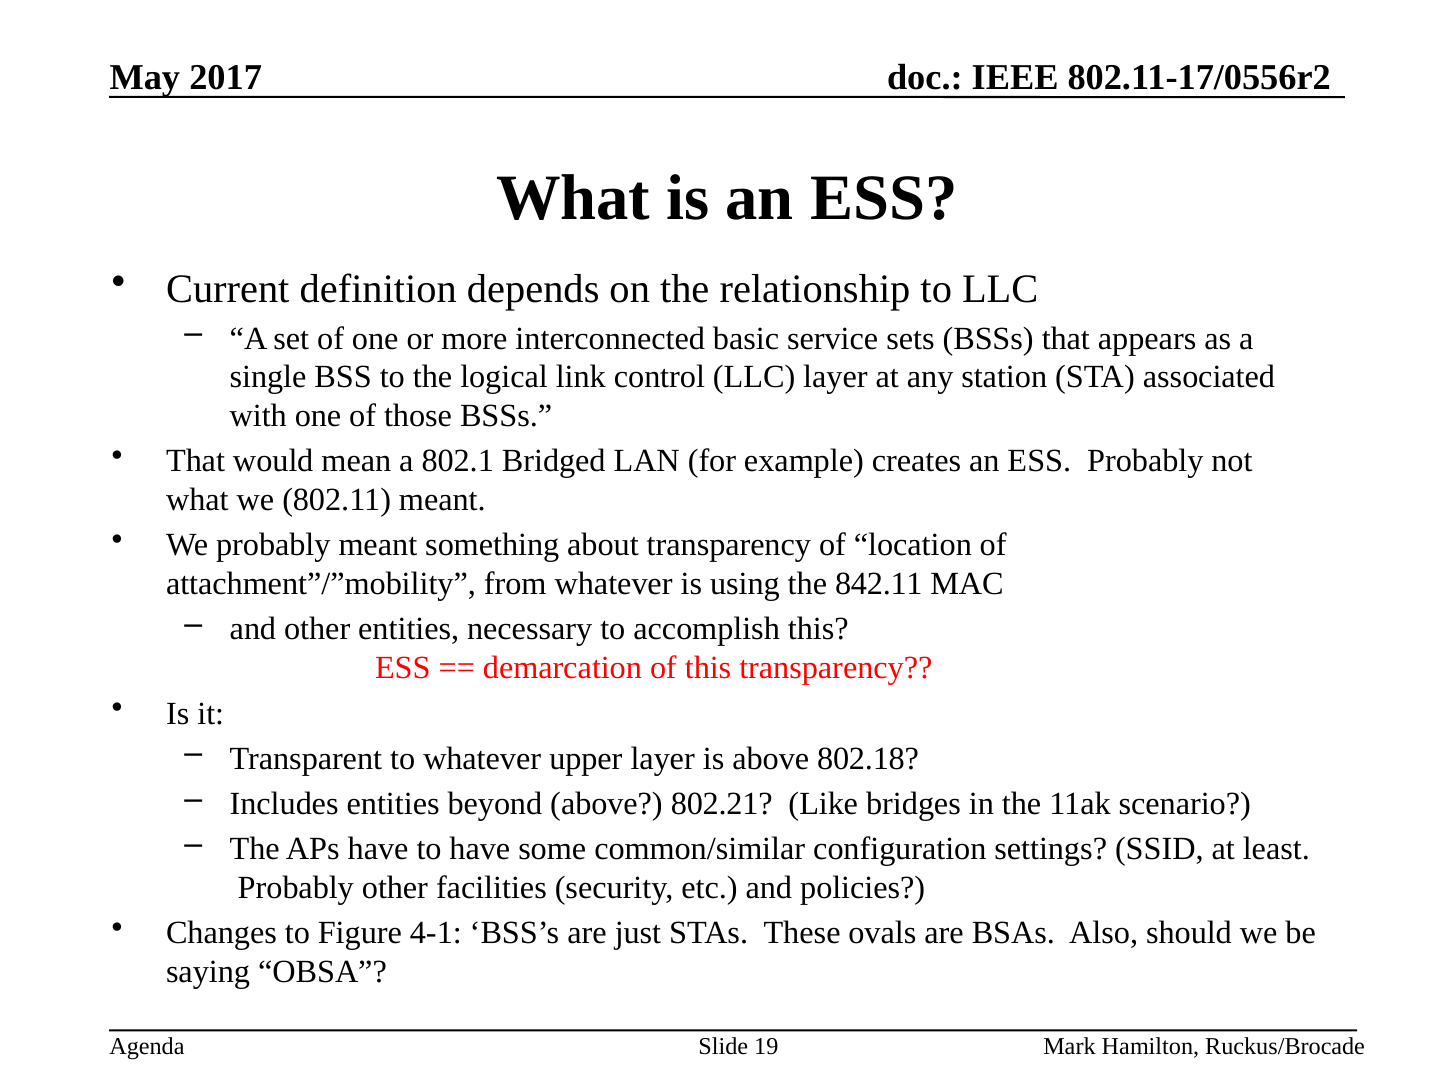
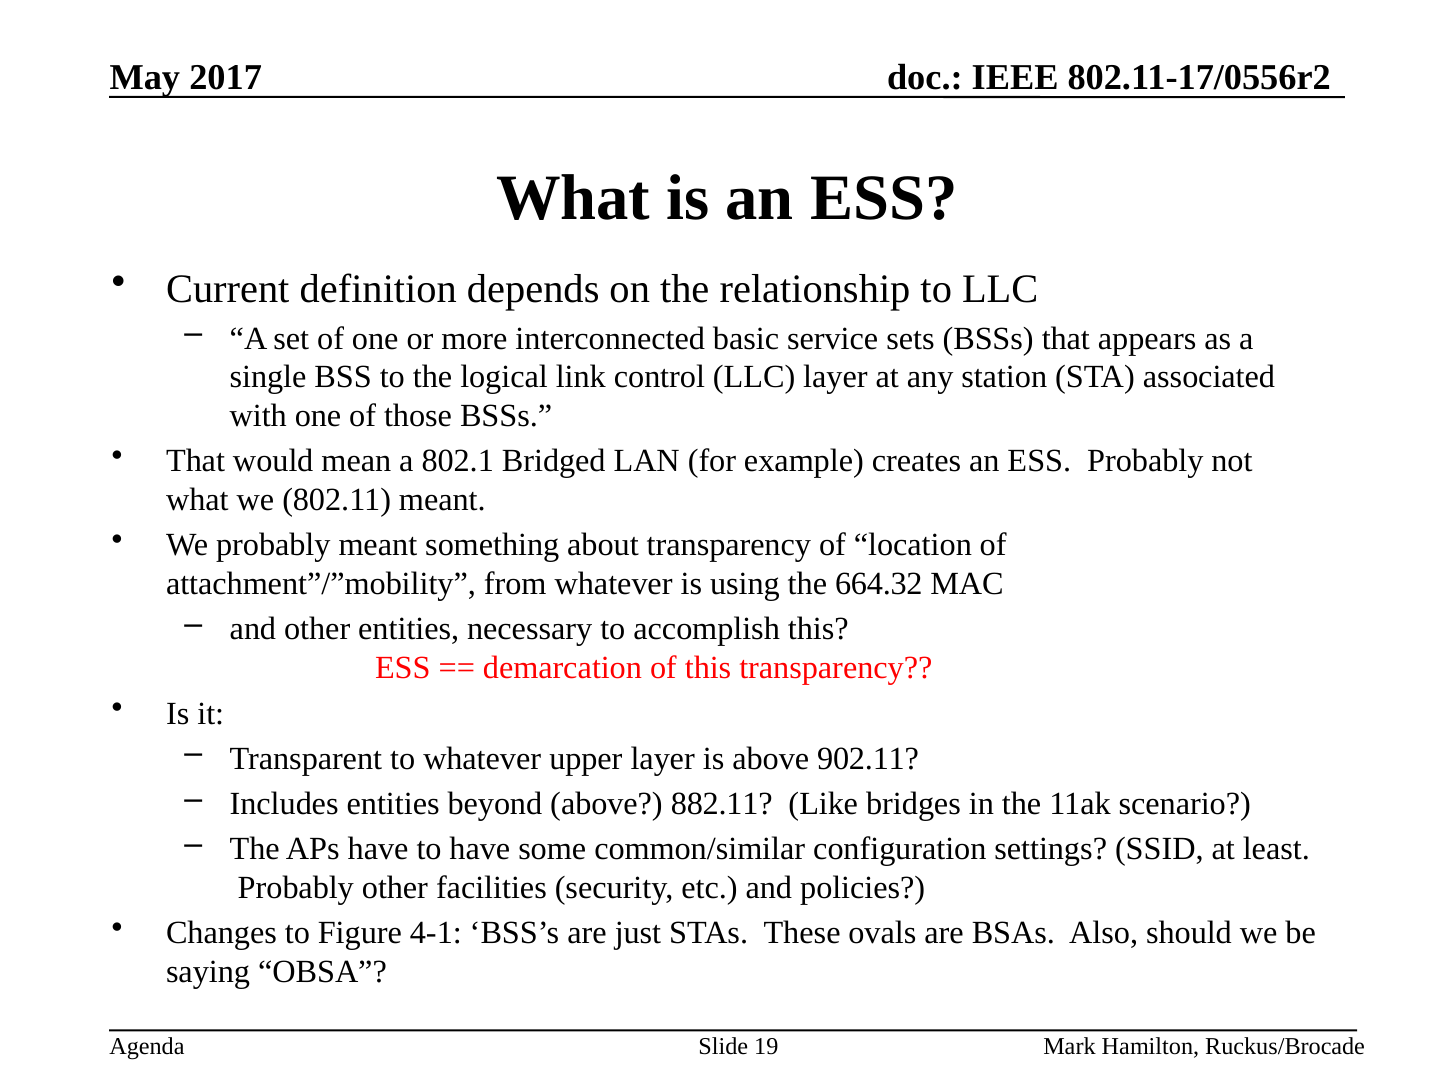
842.11: 842.11 -> 664.32 (879, 584)
802.18: 802.18 -> 902.11 (868, 758)
802.21: 802.21 -> 882.11 (722, 803)
